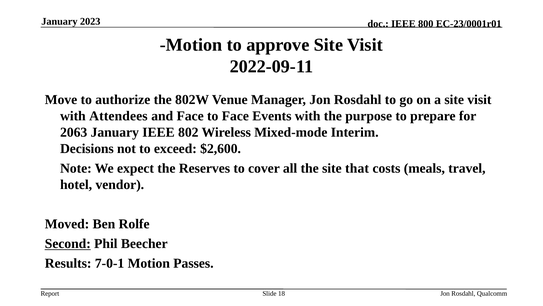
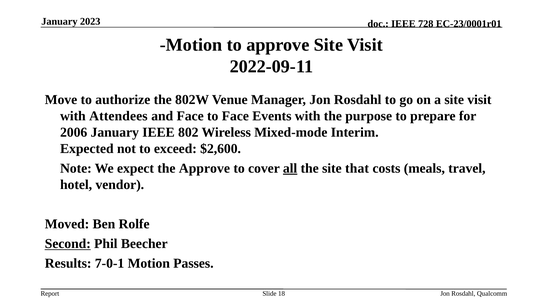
800: 800 -> 728 (426, 24)
2063: 2063 -> 2006 (74, 132)
Decisions: Decisions -> Expected (87, 148)
the Reserves: Reserves -> Approve (204, 168)
all underline: none -> present (290, 168)
